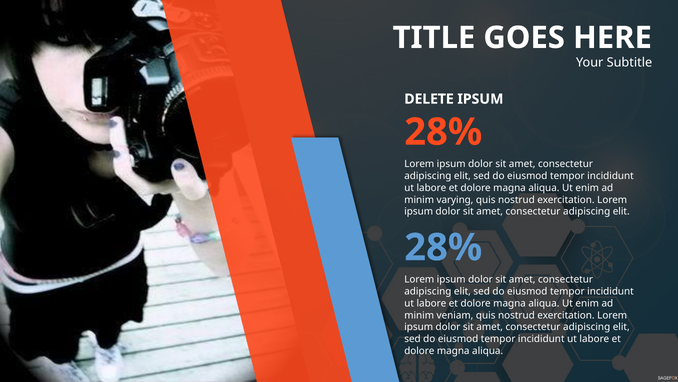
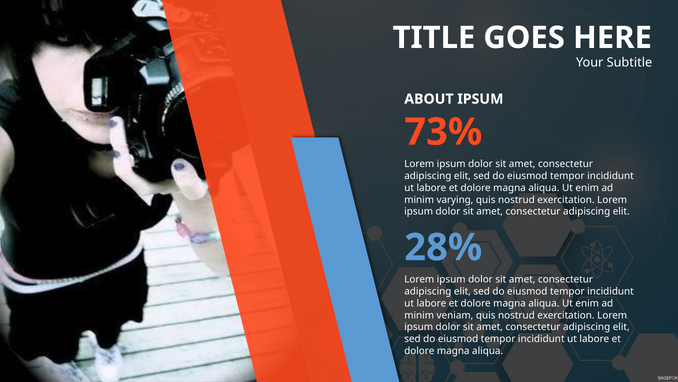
DELETE: DELETE -> ABOUT (429, 99)
28%: 28% -> 73% (443, 132)
